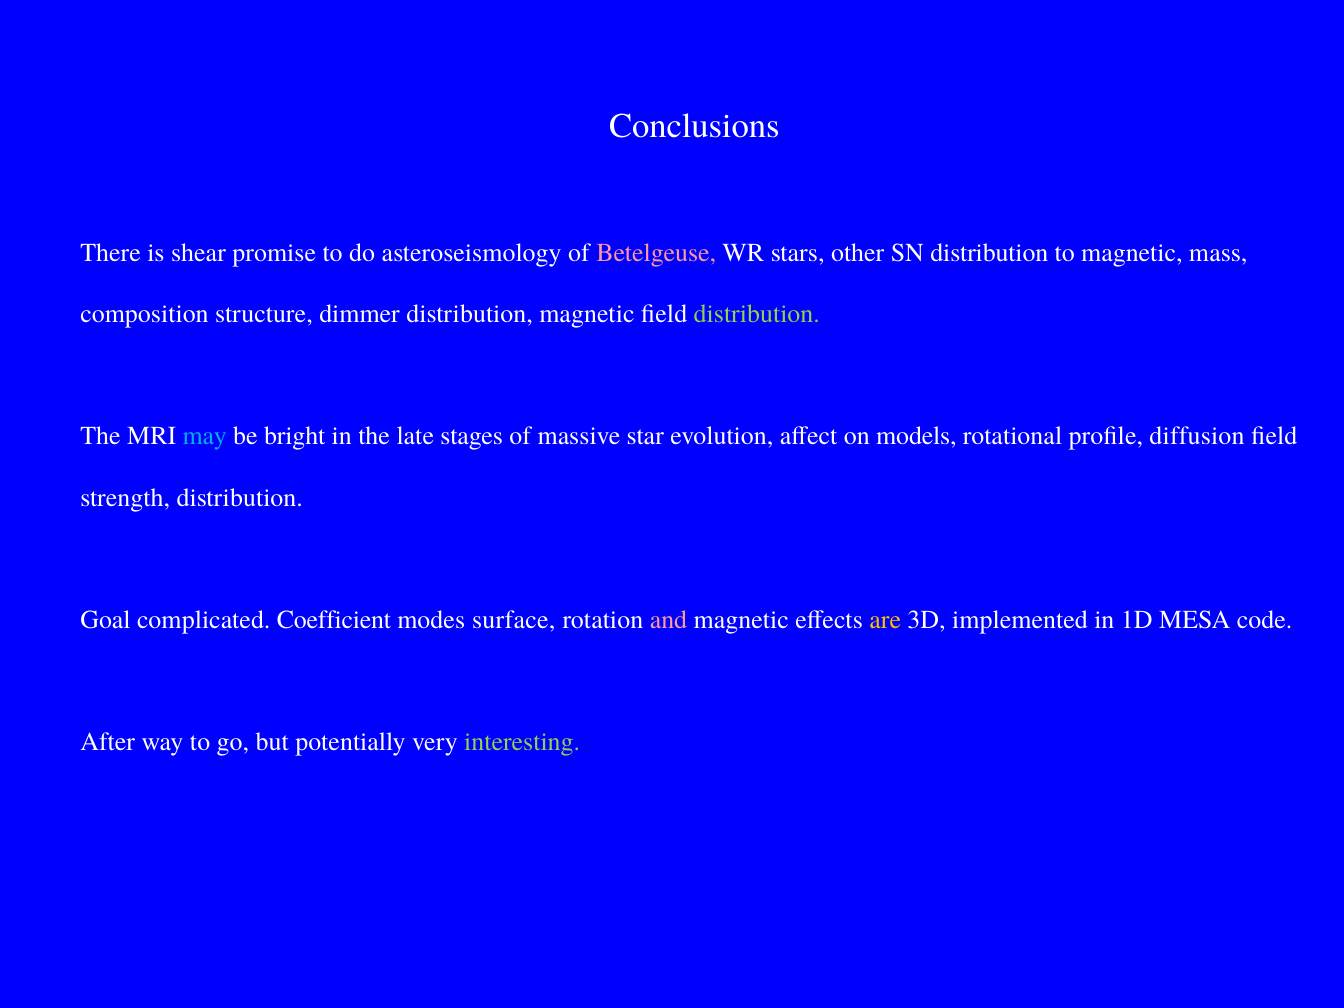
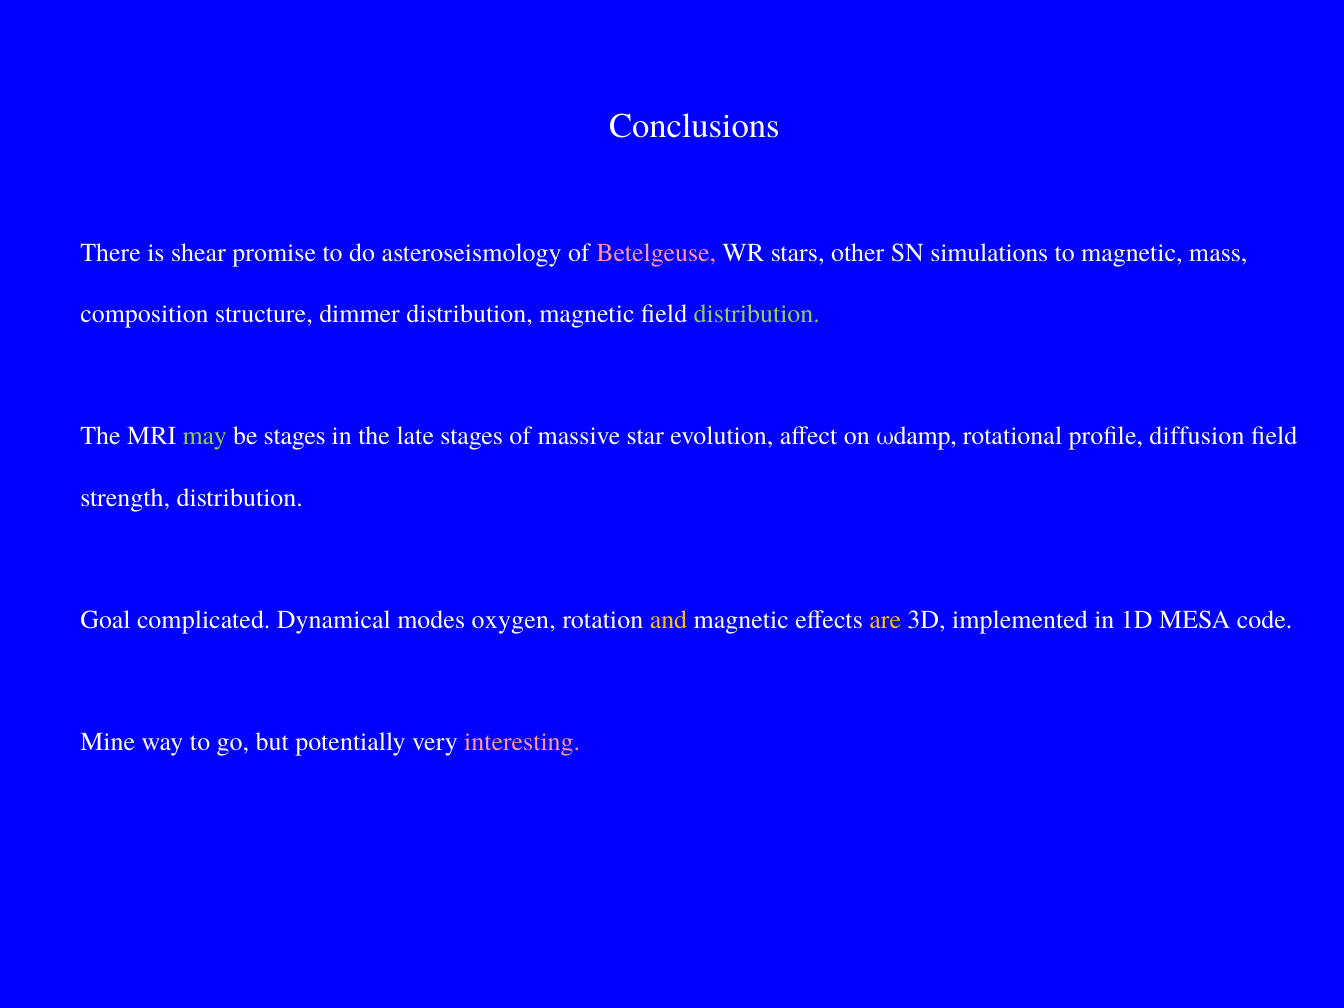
SN distribution: distribution -> simulations (989, 253)
may colour: light blue -> light green (205, 436)
be bright: bright -> stages (295, 436)
models: models -> ωdamp (916, 436)
Coefficient: Coefficient -> Dynamical (334, 620)
surface: surface -> oxygen (514, 620)
and colour: pink -> yellow (669, 620)
After: After -> Mine (108, 742)
interesting colour: light green -> pink (522, 742)
